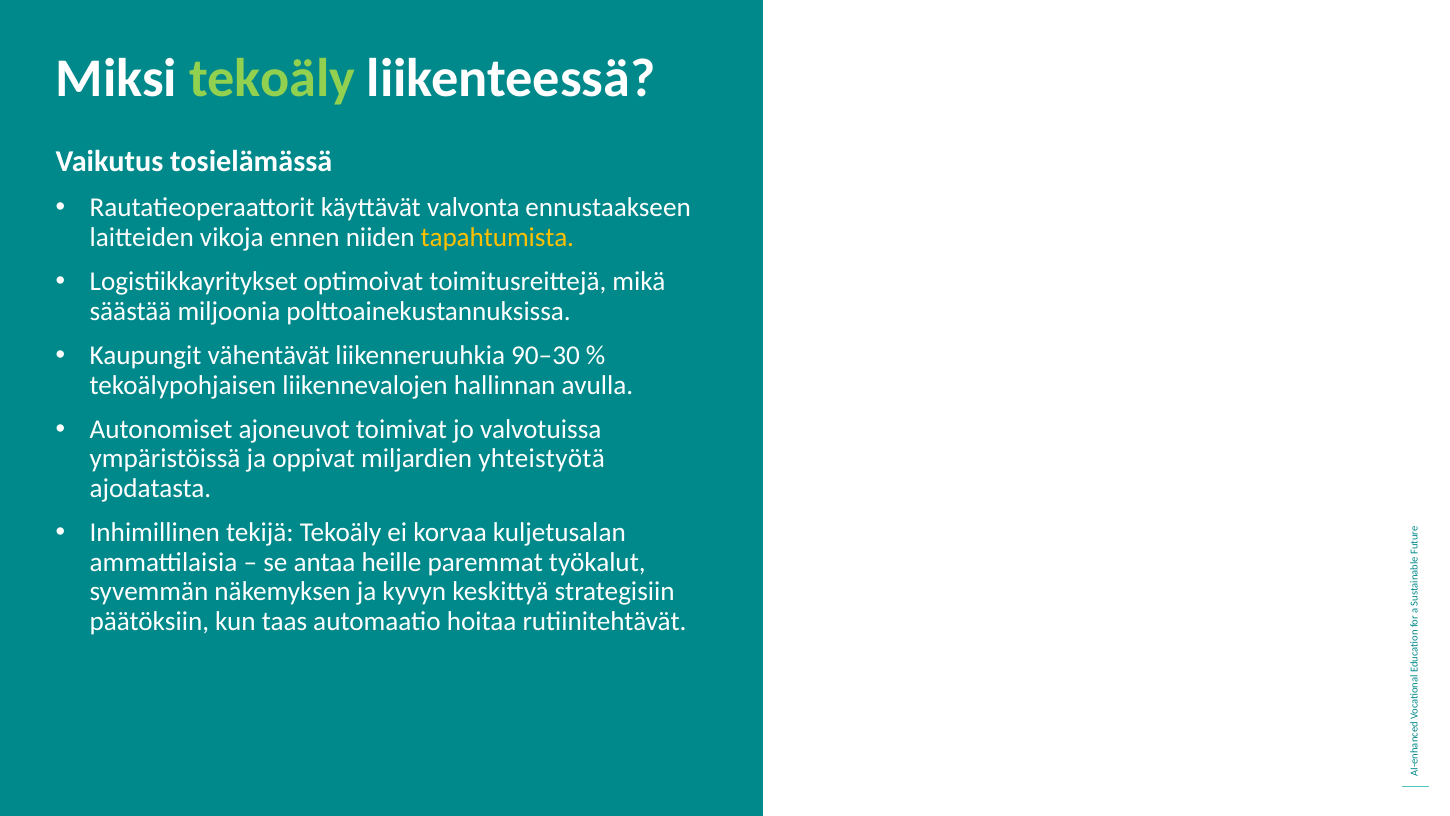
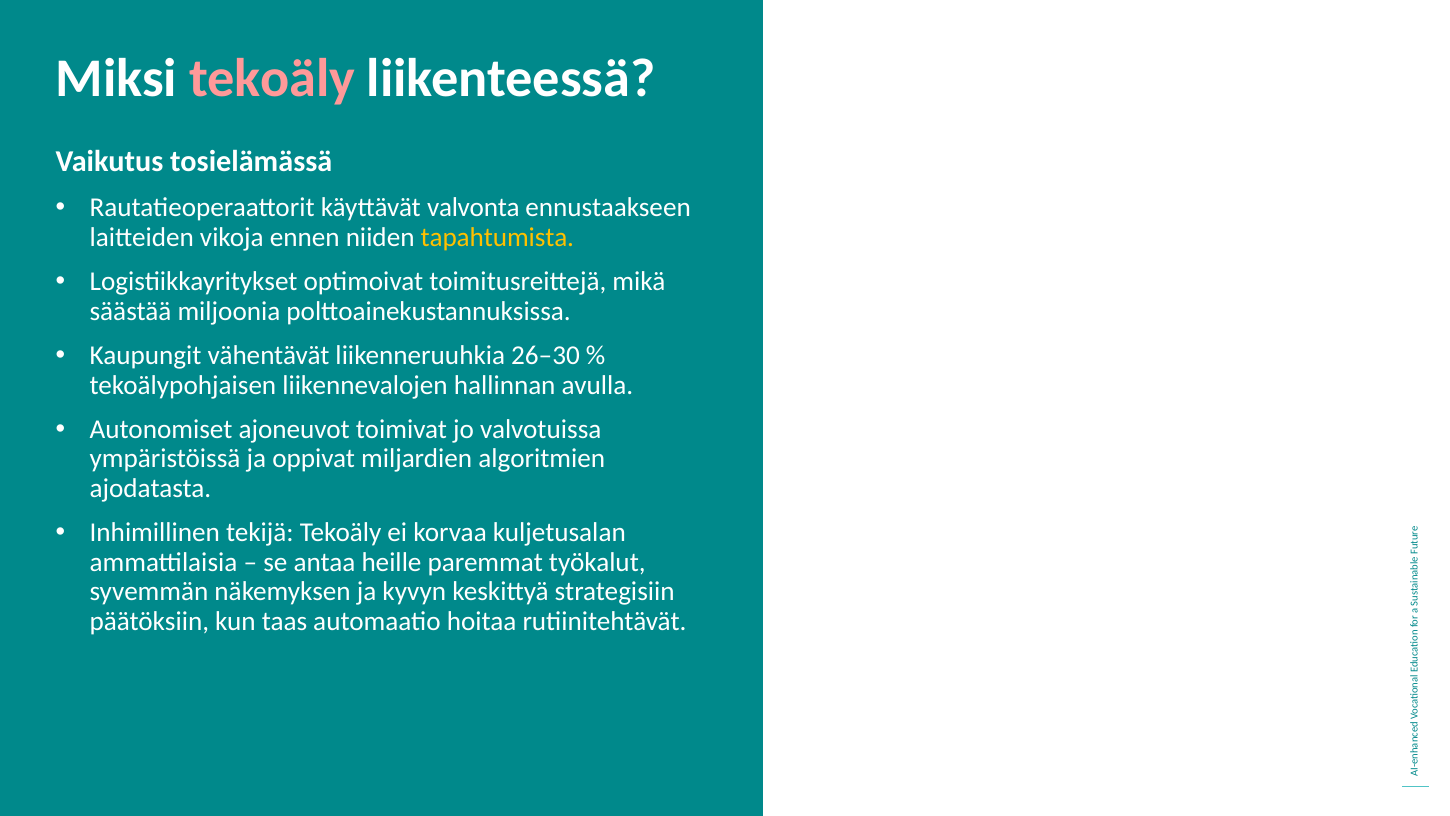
tekoäly colour: light green -> pink (272, 79)
90–30: 90–30 -> 26–30 (545, 356)
yhteistyötä: yhteistyötä -> algoritmien (542, 459)
